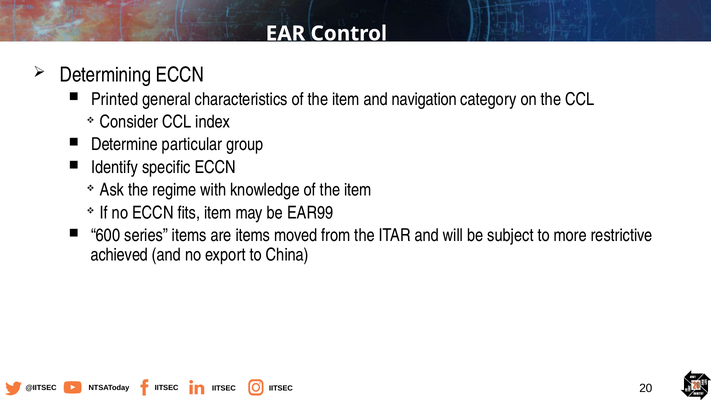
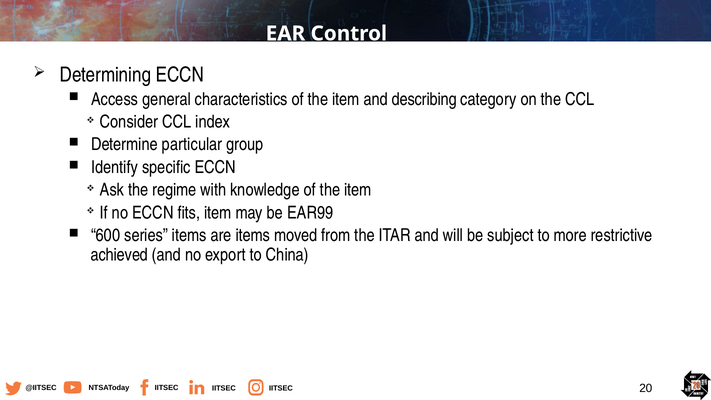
Printed: Printed -> Access (115, 99)
navigation: navigation -> describing (424, 99)
